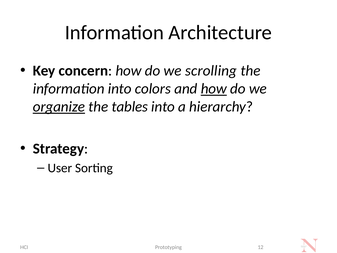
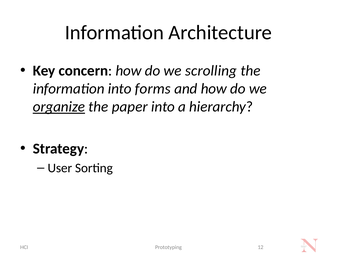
colors: colors -> forms (153, 89)
how underline: present -> none (214, 89)
tables: tables -> paper (130, 107)
